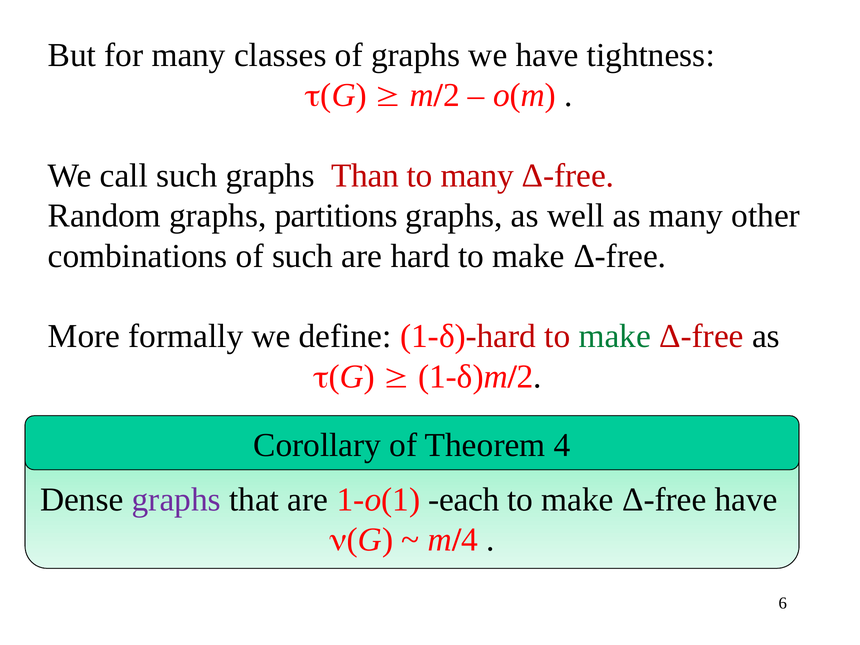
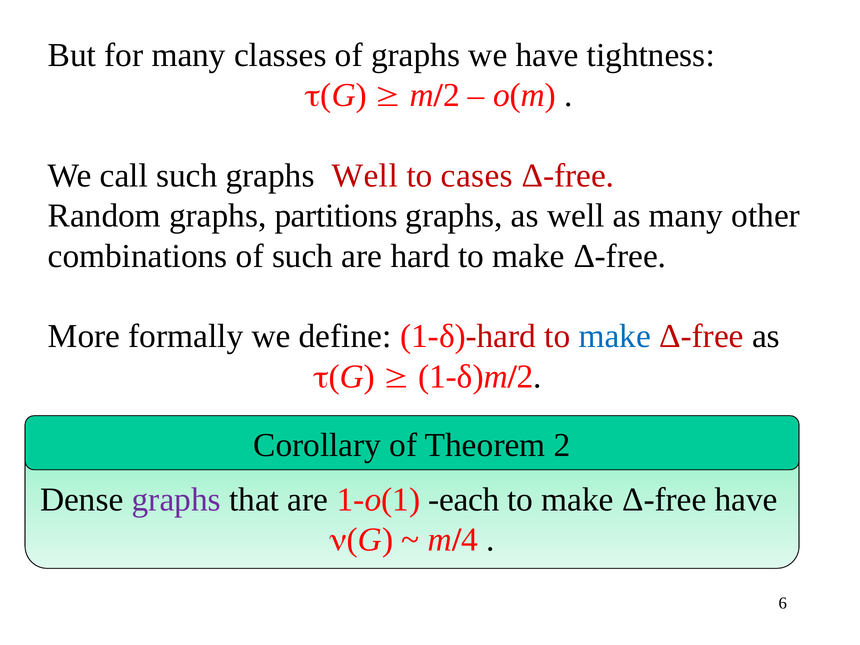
graphs Than: Than -> Well (365, 176)
to many: many -> cases (477, 176)
make colour: green -> blue (615, 336)
4: 4 -> 2 (562, 445)
